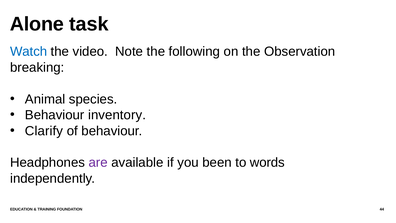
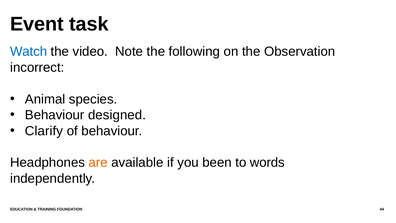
Alone: Alone -> Event (37, 24)
breaking: breaking -> incorrect (37, 67)
inventory: inventory -> designed (117, 115)
are colour: purple -> orange (98, 162)
